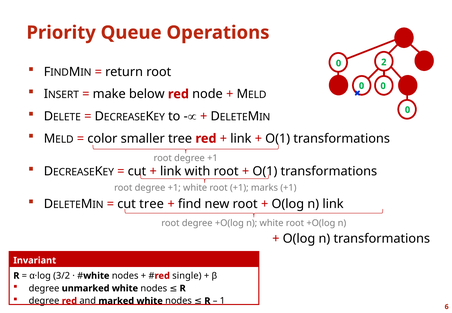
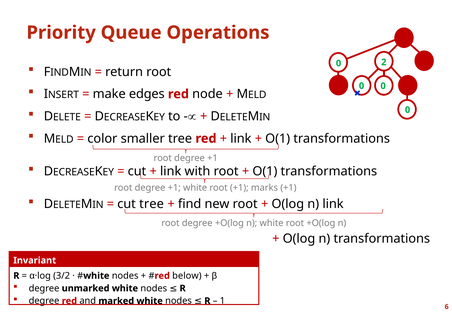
below: below -> edges (147, 94)
single: single -> below (187, 276)
